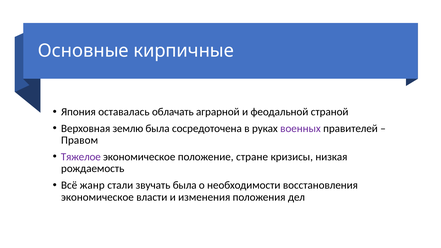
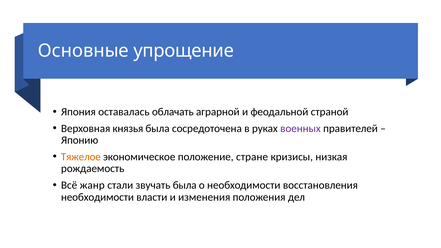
кирпичные: кирпичные -> упрощение (184, 51)
землю: землю -> князья (128, 128)
Правом: Правом -> Японию (80, 140)
Тяжелое colour: purple -> orange (81, 157)
экономическое: экономическое -> необходимости (97, 197)
